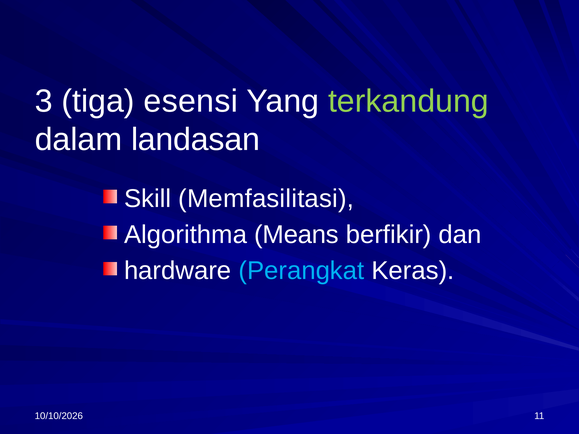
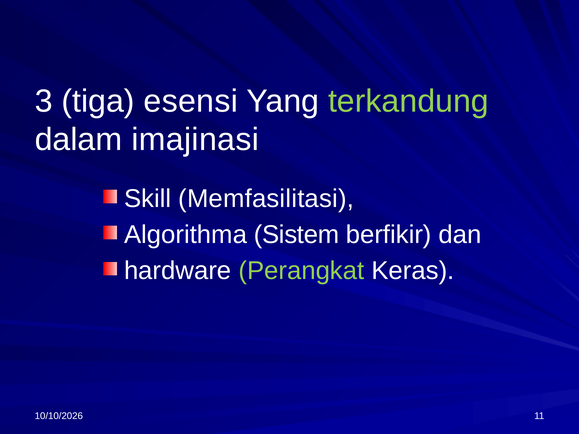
landasan: landasan -> imajinasi (195, 140)
Means: Means -> Sistem (297, 235)
Perangkat colour: light blue -> light green (301, 271)
